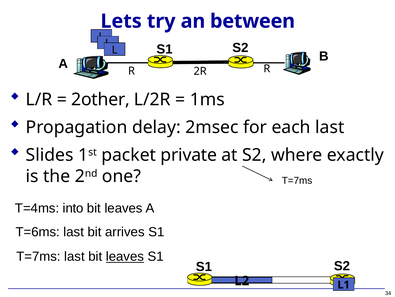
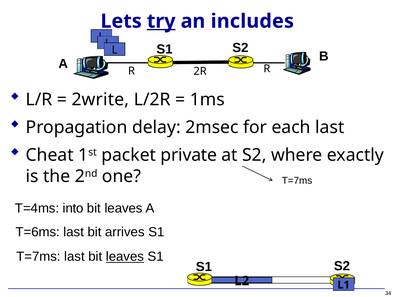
try underline: none -> present (161, 21)
between: between -> includes (252, 21)
2other: 2other -> 2write (100, 99)
Slides: Slides -> Cheat (50, 155)
